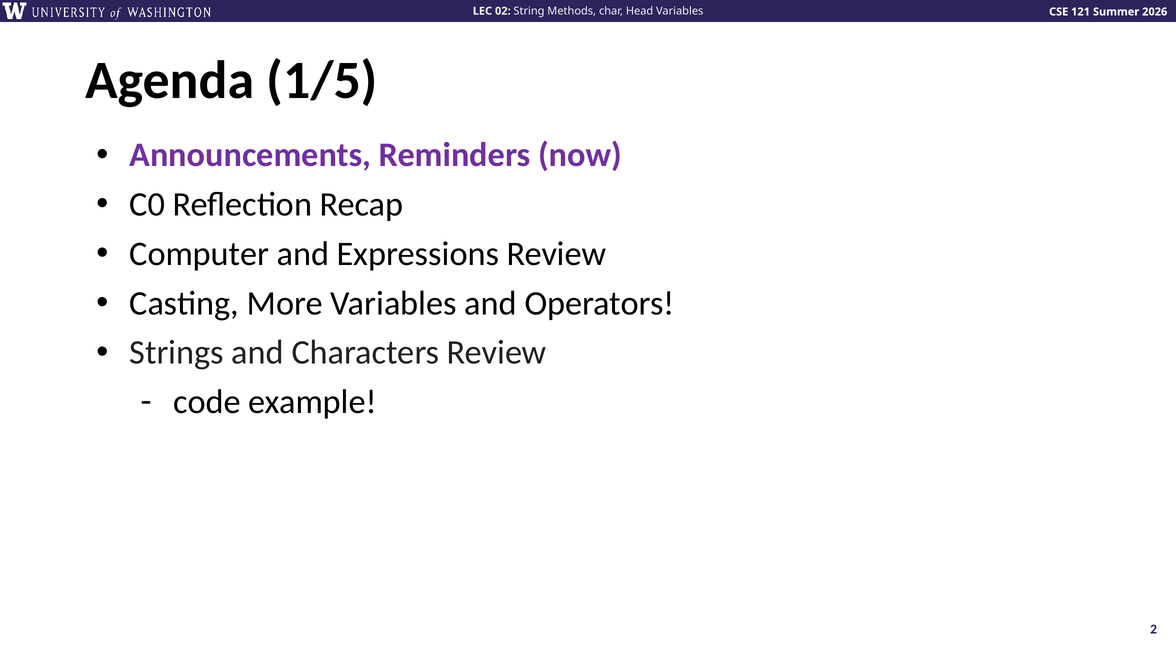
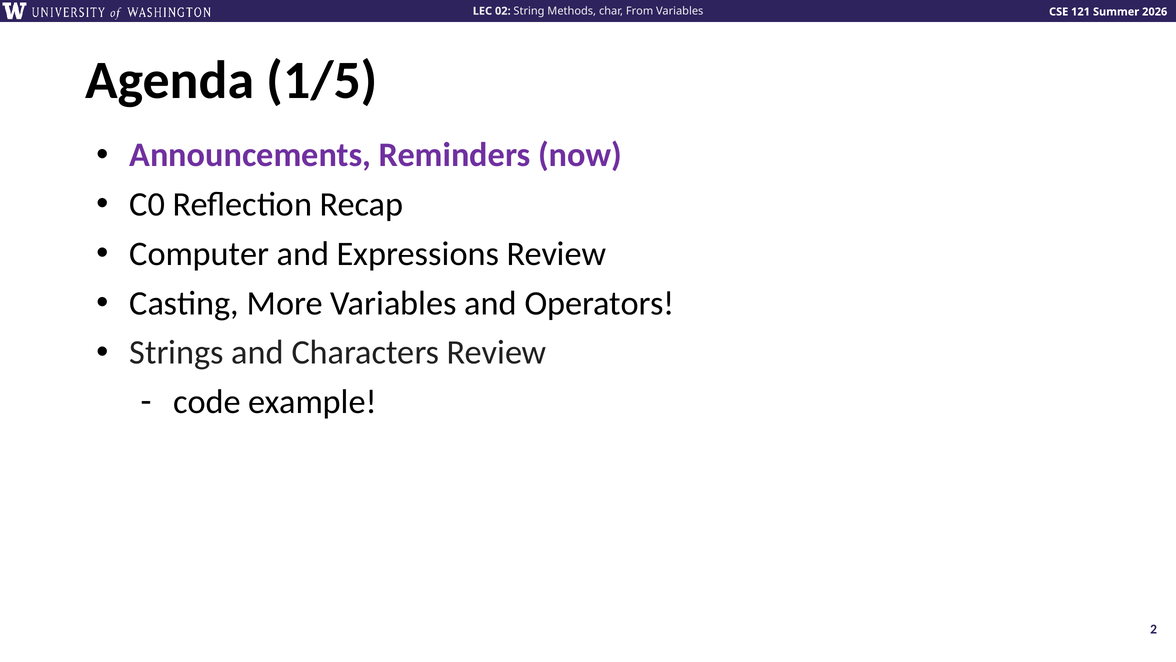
Head: Head -> From (640, 11)
